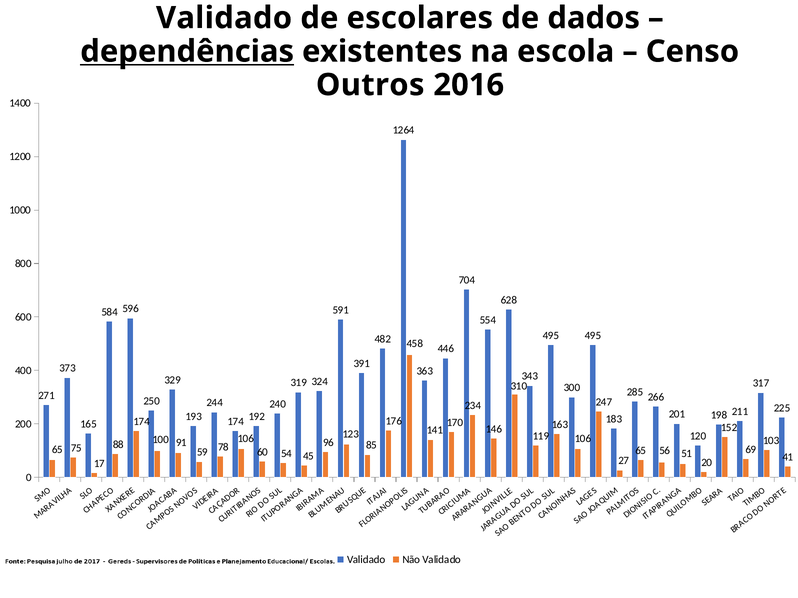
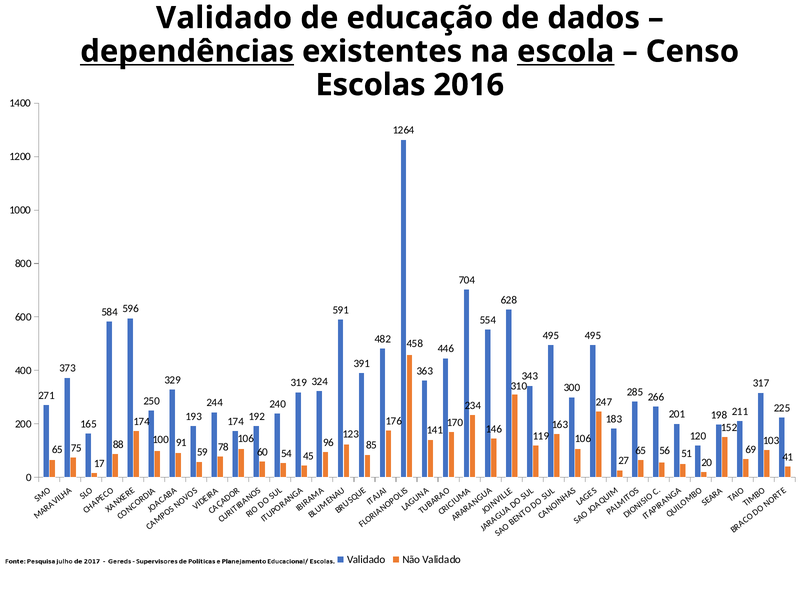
escolares: escolares -> educação (420, 18)
escola underline: none -> present (566, 51)
Outros: Outros -> Escolas (371, 85)
